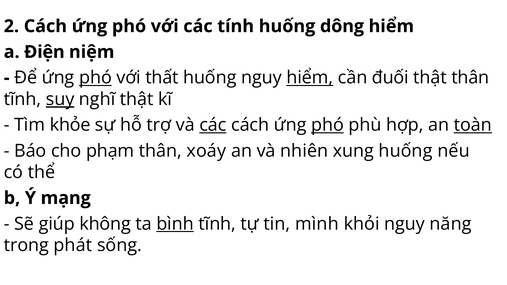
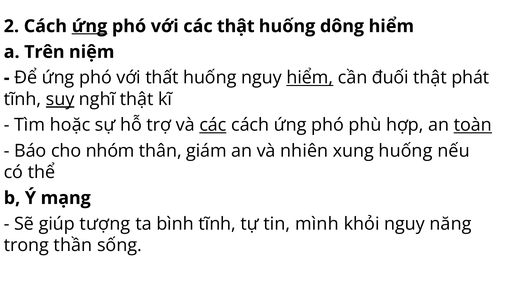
ứng underline: none -> present (89, 26)
các tính: tính -> thật (236, 26)
Điện: Điện -> Trên (44, 52)
phó underline: present -> none (95, 78)
thật thân: thân -> phát (470, 78)
khỏe: khỏe -> hoặc (70, 125)
phó underline: present -> none (327, 125)
phạm: phạm -> nhóm (110, 151)
xoáy: xoáy -> giám (206, 151)
không: không -> tượng (105, 224)
bình underline: present -> none (175, 224)
phát: phát -> thần (73, 245)
